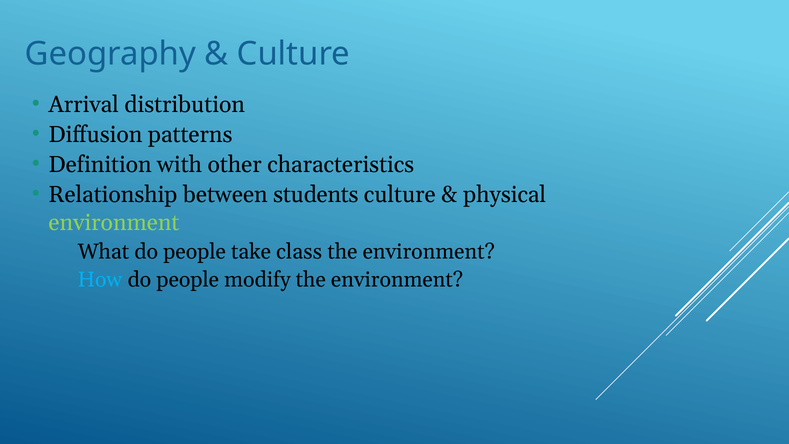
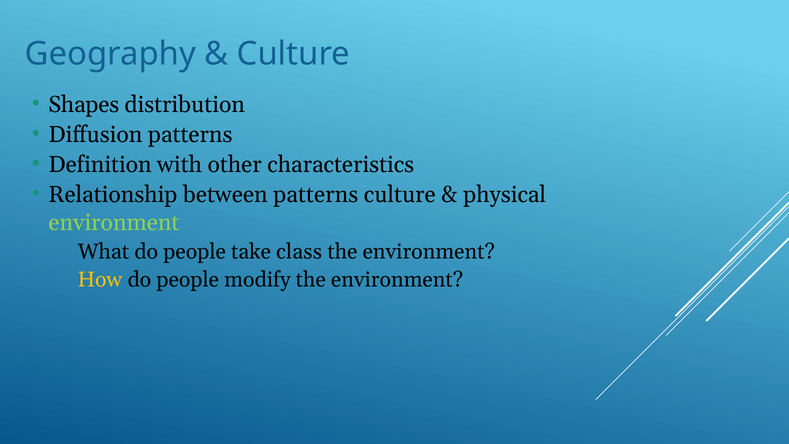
Arrival: Arrival -> Shapes (84, 104)
between students: students -> patterns (316, 195)
How colour: light blue -> yellow (100, 279)
